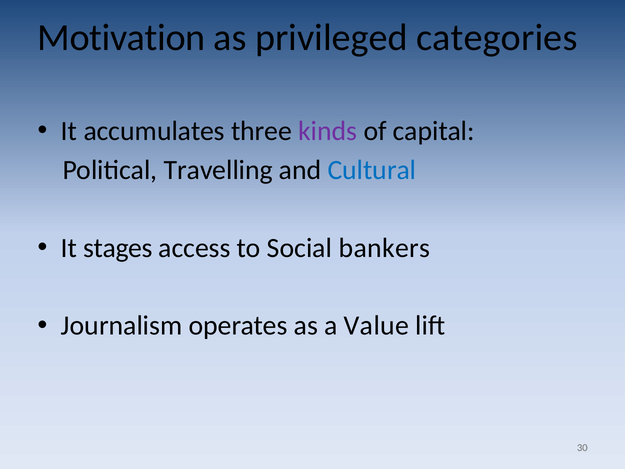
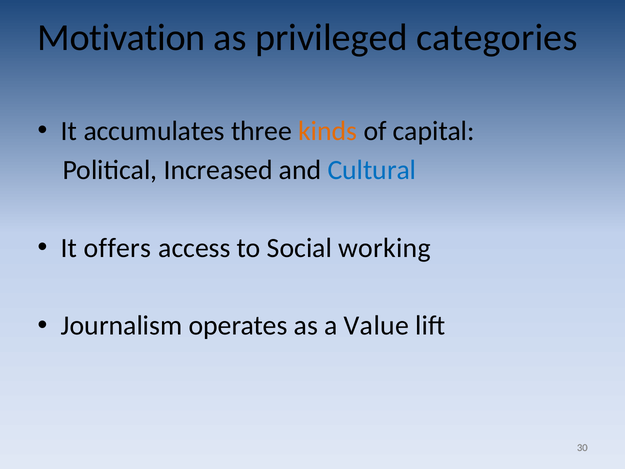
kinds colour: purple -> orange (328, 131)
Travelling: Travelling -> Increased (218, 170)
stages: stages -> offers (118, 248)
bankers: bankers -> working (385, 248)
